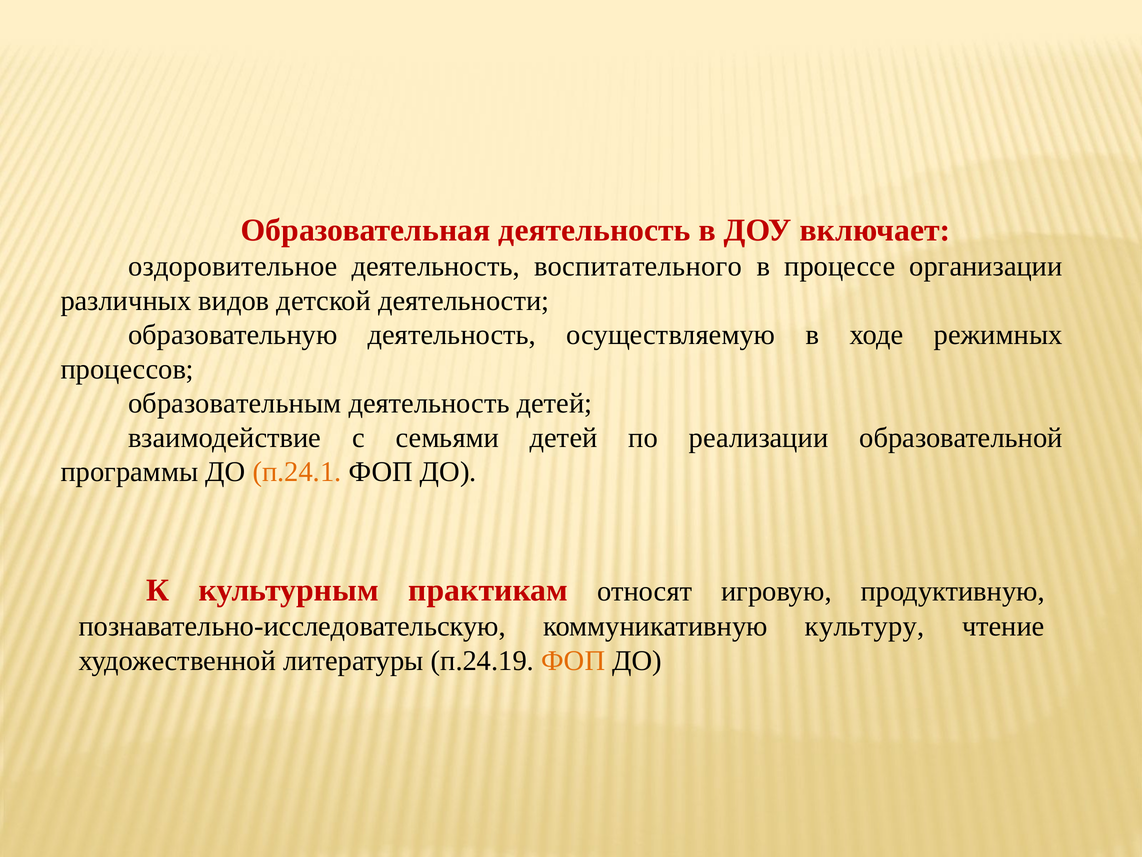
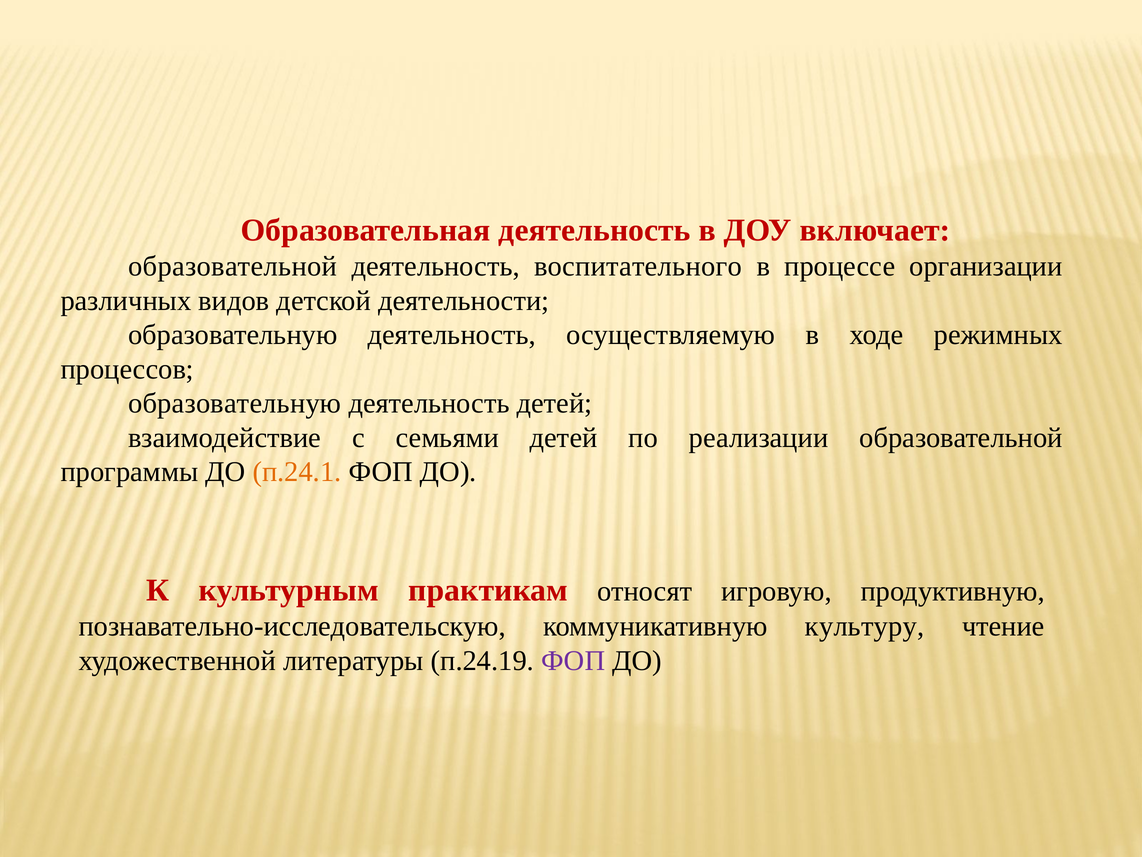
оздоровительное: оздоровительное -> образовательной (233, 266)
образовательным: образовательным -> образовательную (235, 403)
ФОП colour: orange -> purple (573, 660)
